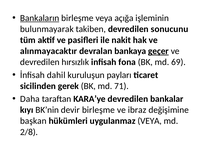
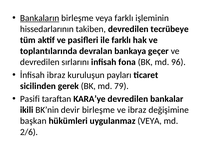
veya açığa: açığa -> farklı (124, 18)
bulunmayarak: bulunmayarak -> hissedarlarının (47, 29)
sonucunu: sonucunu -> tecrübeye (170, 29)
ile nakit: nakit -> farklı (121, 40)
alınmayacaktır: alınmayacaktır -> toplantılarında (49, 51)
geçer underline: present -> none (158, 51)
hırsızlık: hırsızlık -> sırlarını (75, 62)
69: 69 -> 96 (178, 62)
İnfisah dahil: dahil -> ibraz (56, 75)
71: 71 -> 79 (121, 86)
Daha: Daha -> Pasifi (30, 99)
kıyı: kıyı -> ikili (27, 110)
2/8: 2/8 -> 2/6 (29, 132)
